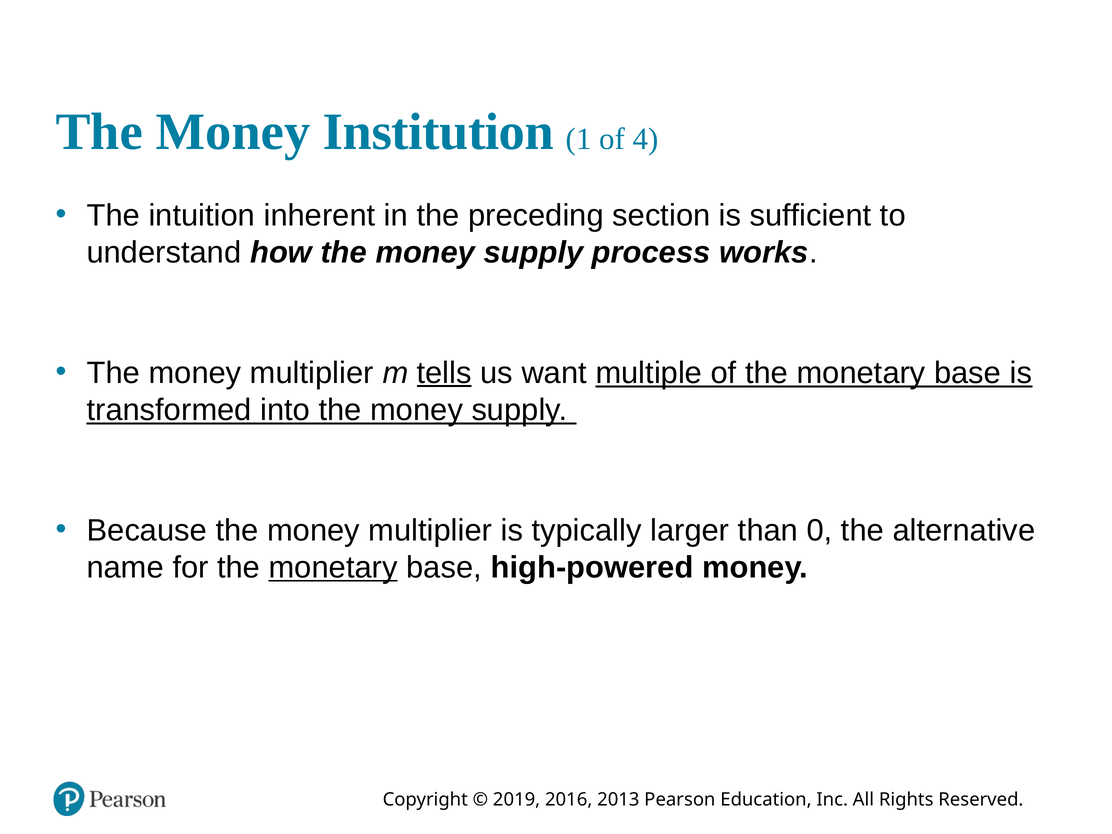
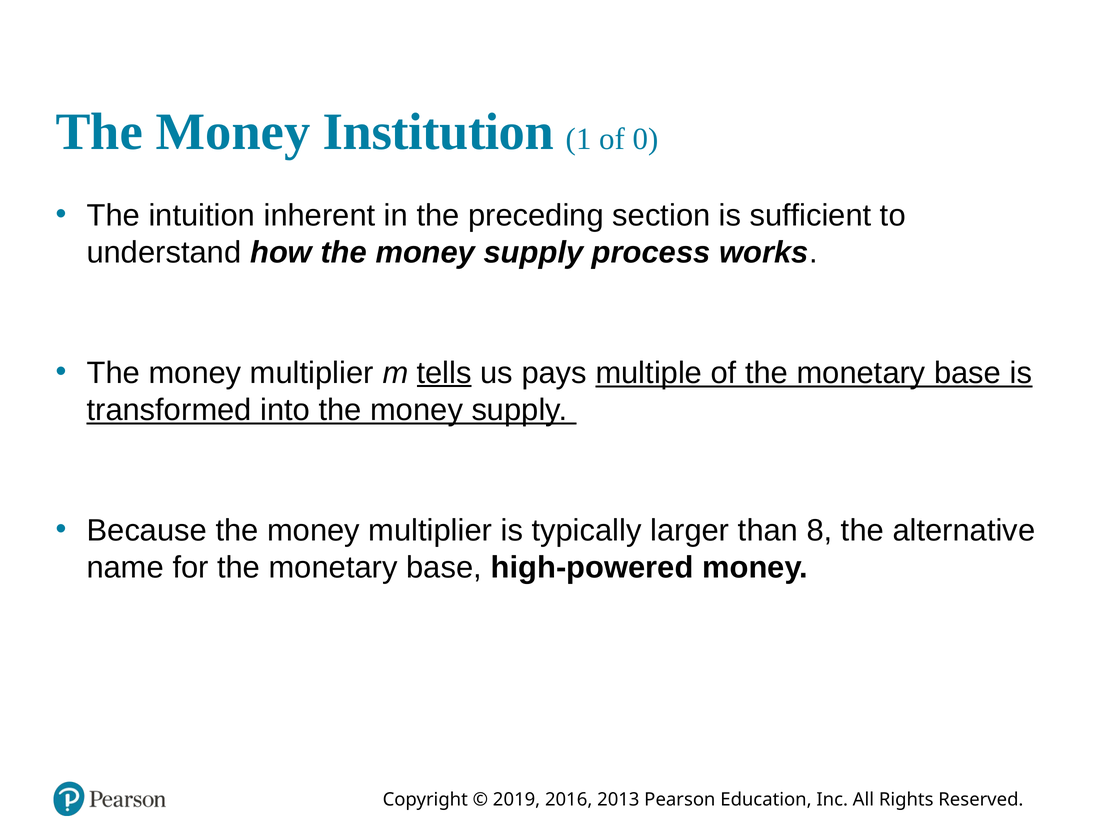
4: 4 -> 0 (646, 139)
want: want -> pays (554, 373)
0: 0 -> 8 (820, 530)
monetary underline: present -> none (333, 568)
